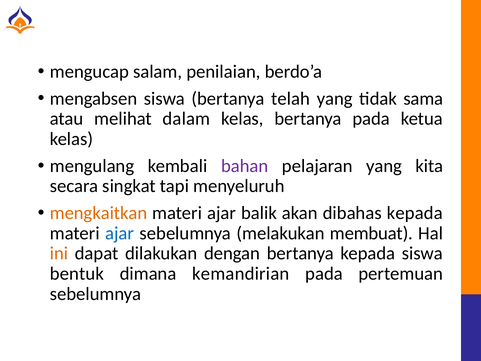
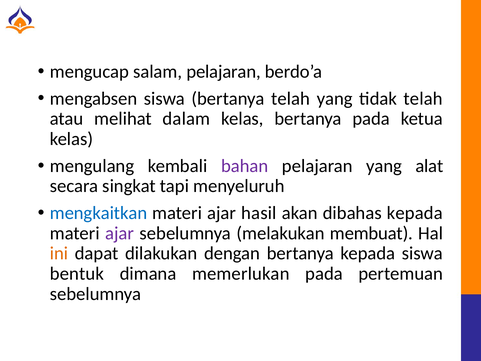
salam penilaian: penilaian -> pelajaran (224, 72)
tidak sama: sama -> telah (423, 98)
kita: kita -> alat (429, 166)
mengkaitkan colour: orange -> blue (99, 213)
balik: balik -> hasil (259, 213)
ajar colour: blue -> purple (120, 233)
kemandirian: kemandirian -> memerlukan (241, 274)
